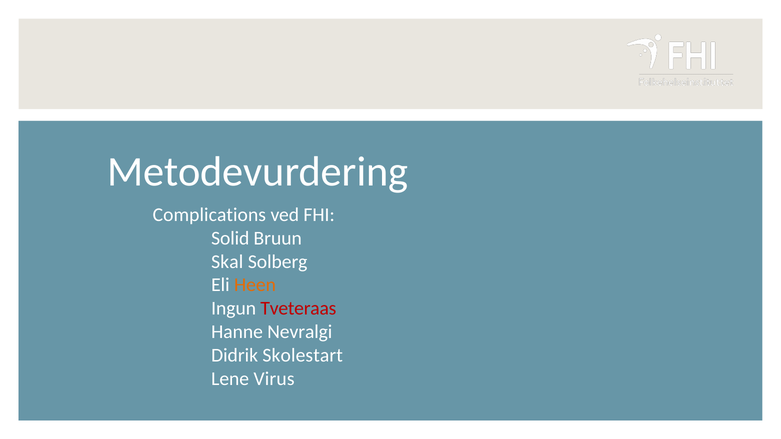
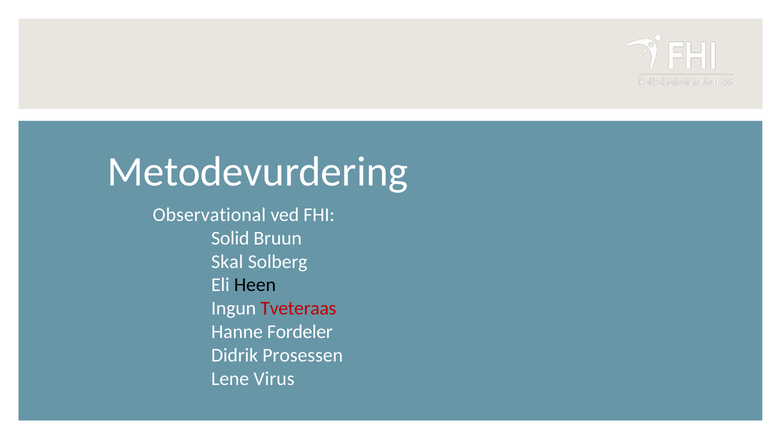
Complications: Complications -> Observational (209, 215)
Heen colour: orange -> black (255, 285)
Nevralgi: Nevralgi -> Fordeler (300, 332)
Skolestart: Skolestart -> Prosessen (303, 355)
